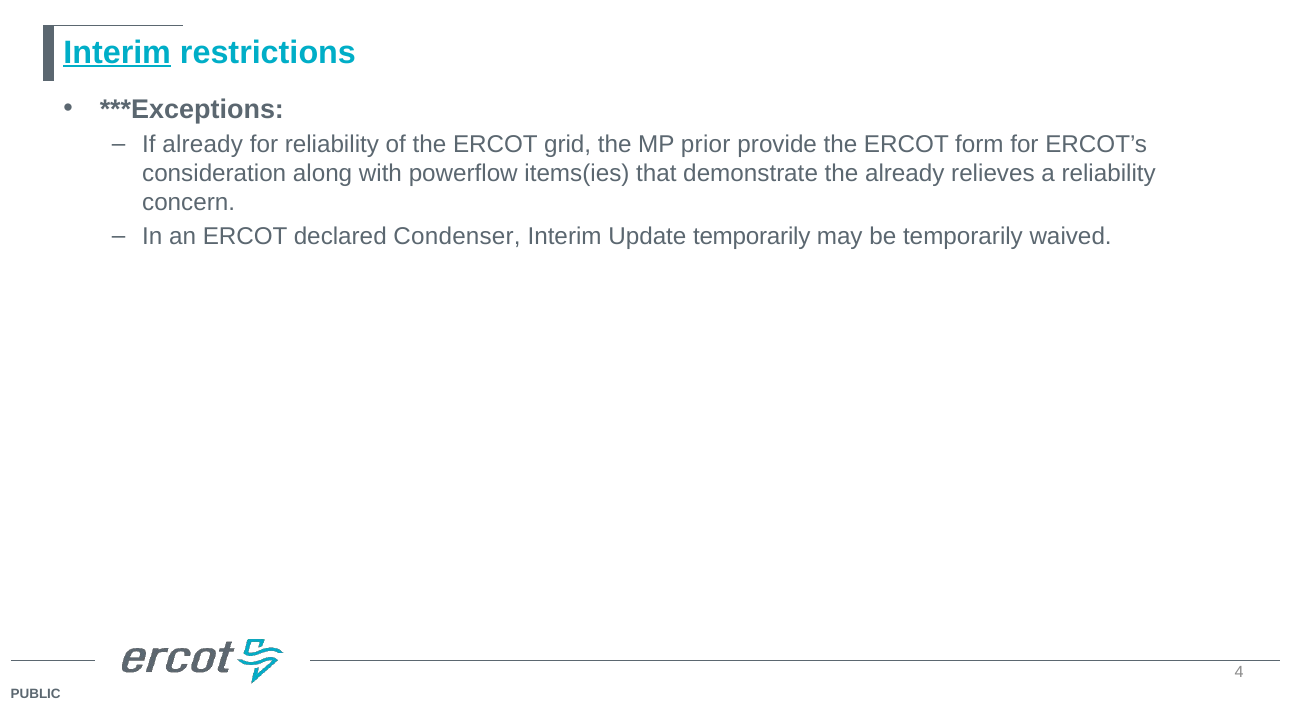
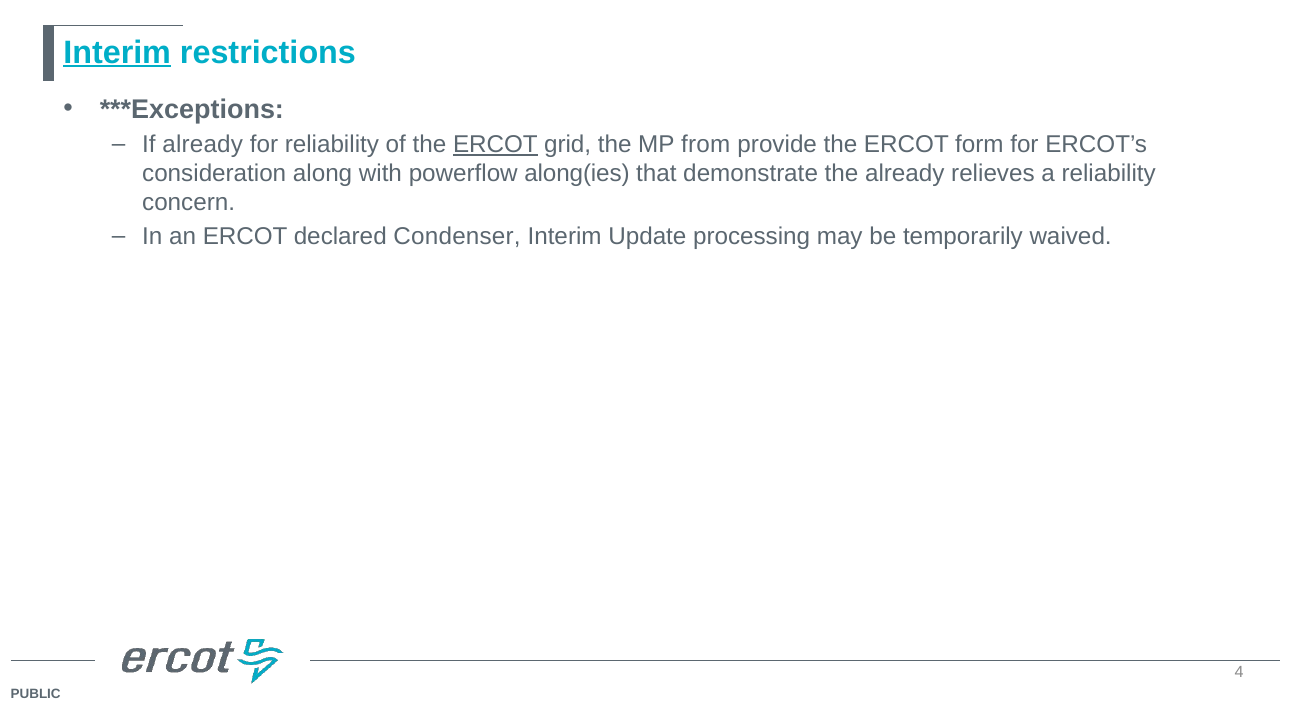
ERCOT underline: none -> present (495, 145)
prior: prior -> from (706, 145)
items(ies: items(ies -> along(ies (577, 174)
Update temporarily: temporarily -> processing (752, 237)
